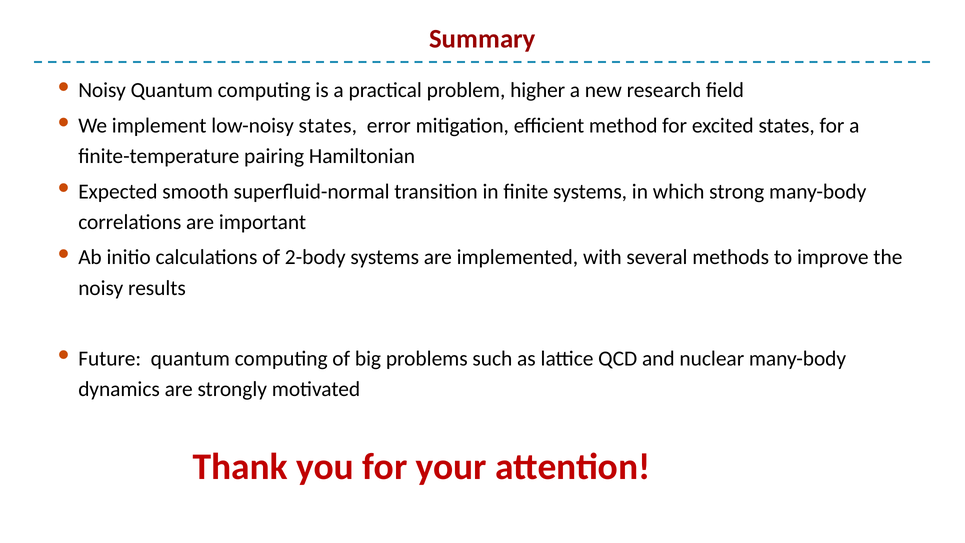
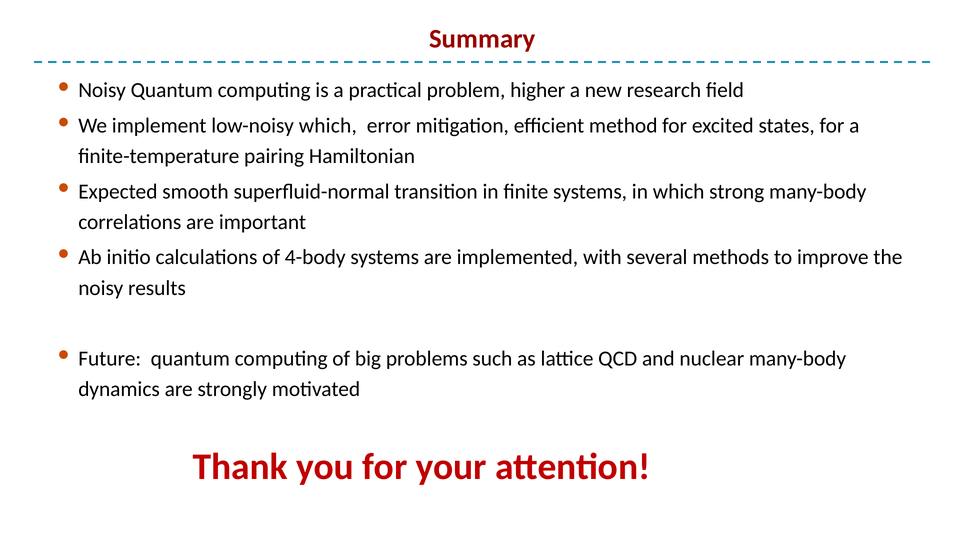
low-noisy states: states -> which (328, 125)
2-body: 2-body -> 4-body (315, 257)
